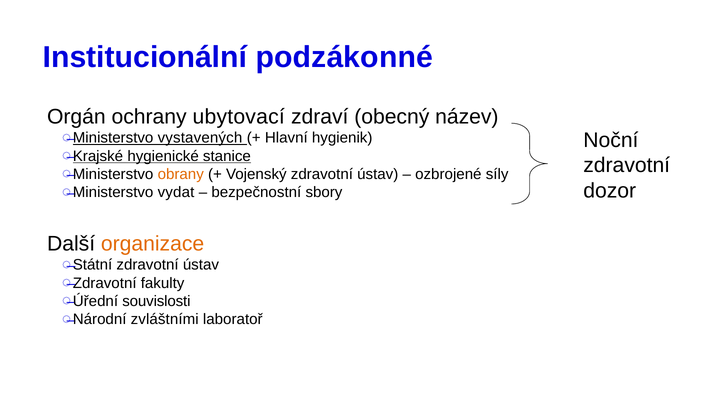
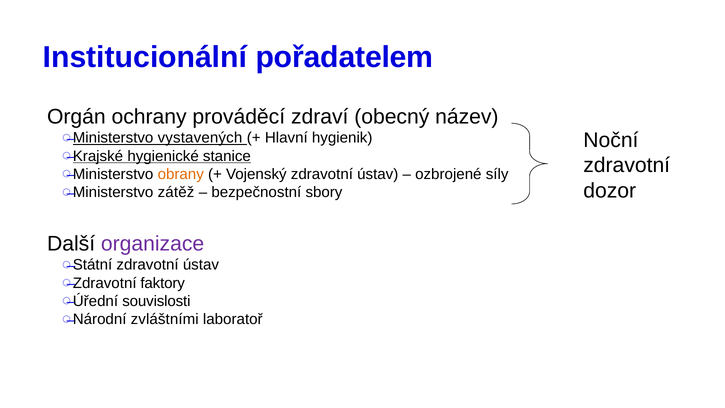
podzákonné: podzákonné -> pořadatelem (344, 57)
ubytovací: ubytovací -> prováděcí (239, 117)
vydat: vydat -> zátěž (176, 192)
organizace colour: orange -> purple (153, 243)
fakulty: fakulty -> faktory (163, 283)
